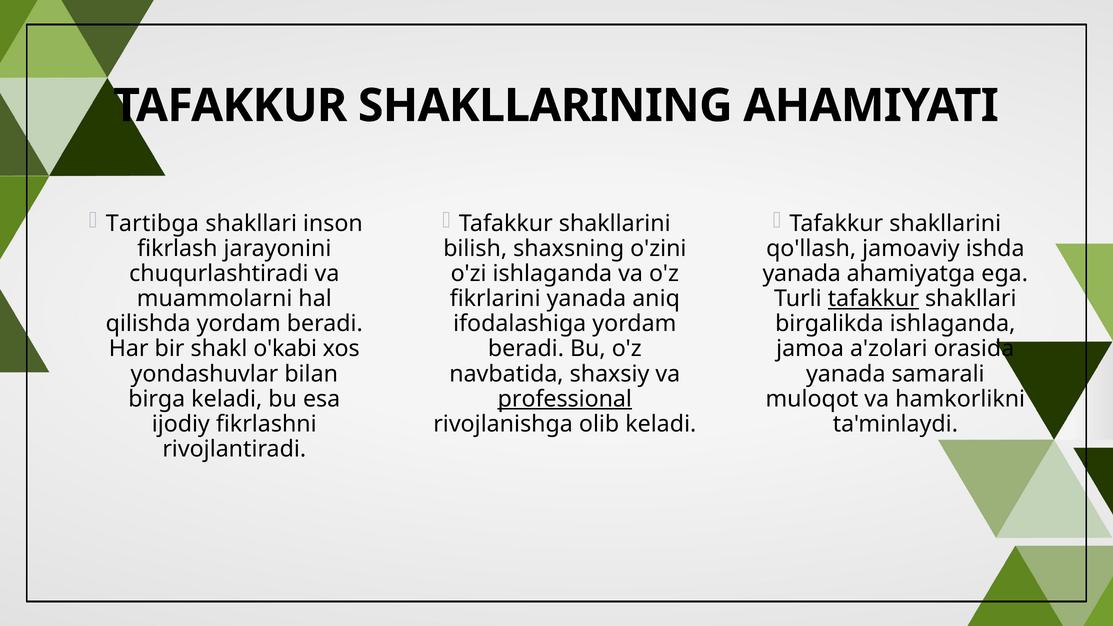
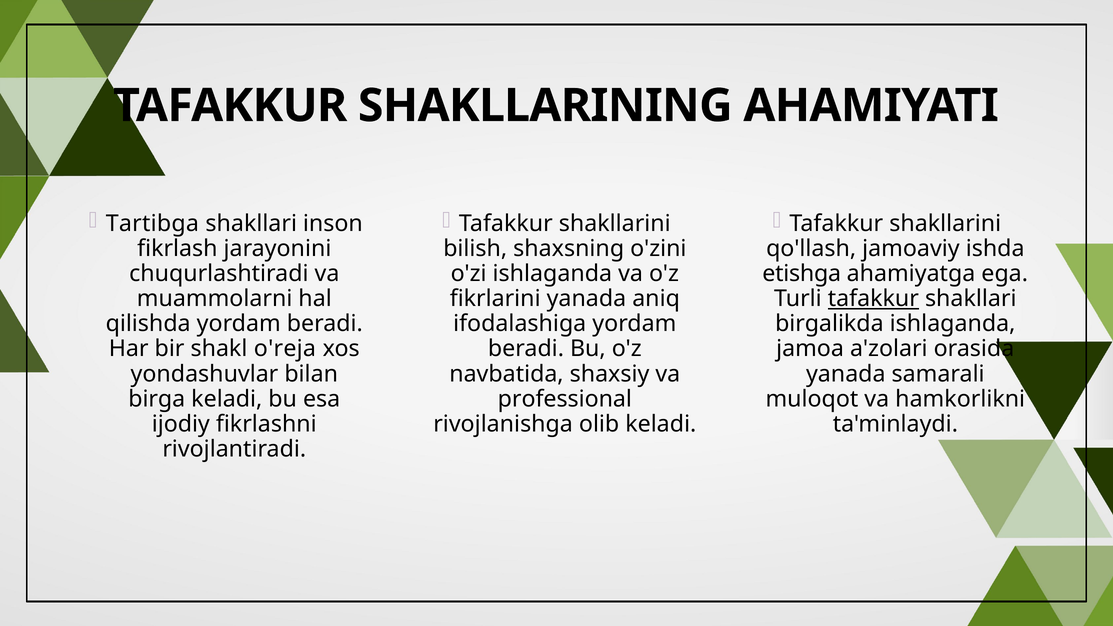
yanada: yanada -> etishga (802, 274)
o'kabi: o'kabi -> o'reja (285, 349)
professional underline: present -> none (565, 399)
